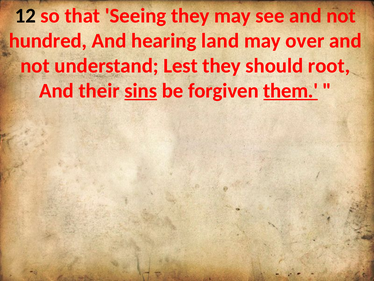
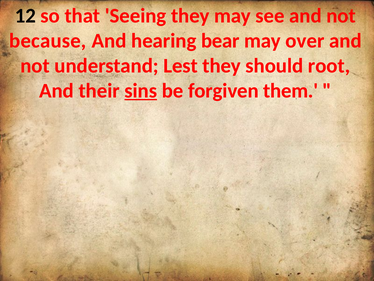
hundred: hundred -> because (48, 41)
land: land -> bear (220, 41)
them underline: present -> none (291, 91)
